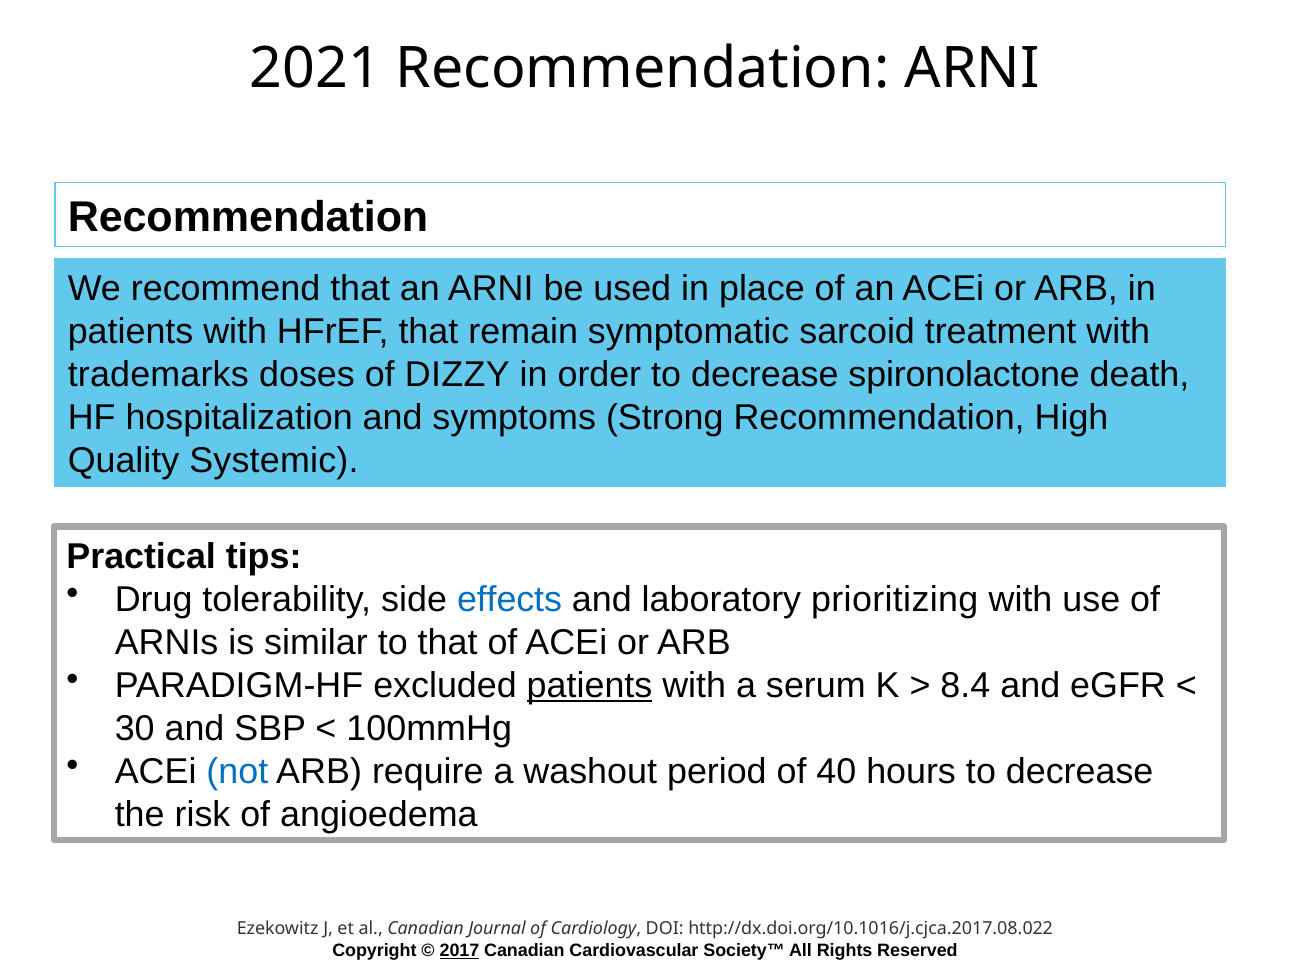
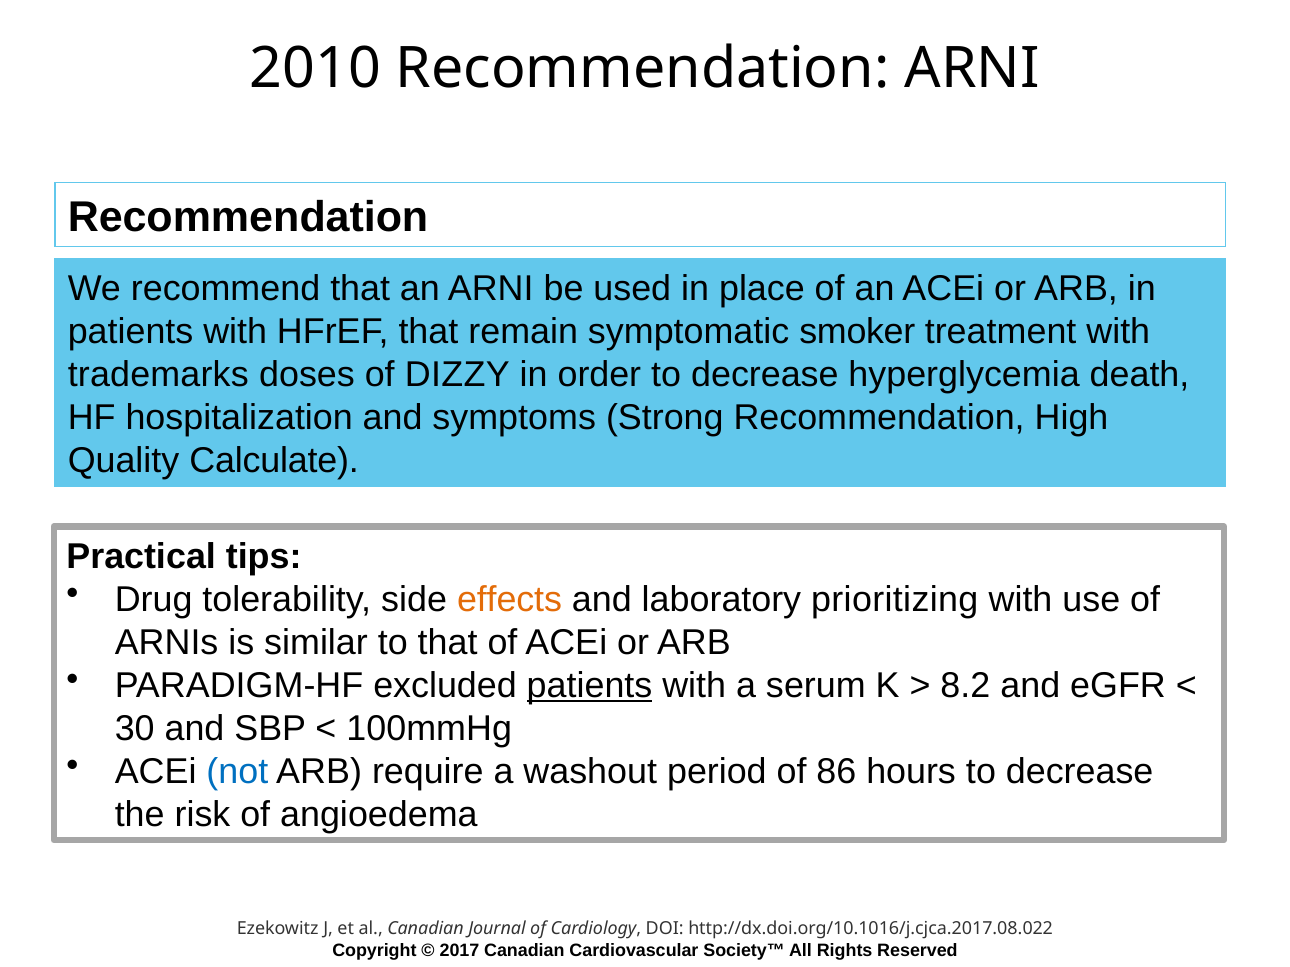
2021: 2021 -> 2010 (315, 68)
sarcoid: sarcoid -> smoker (857, 332)
spironolactone: spironolactone -> hyperglycemia (964, 375)
Systemic: Systemic -> Calculate (274, 461)
effects colour: blue -> orange (510, 600)
8.4: 8.4 -> 8.2 (965, 686)
40: 40 -> 86 (836, 772)
2017 underline: present -> none (459, 951)
